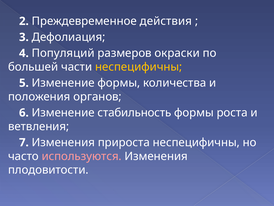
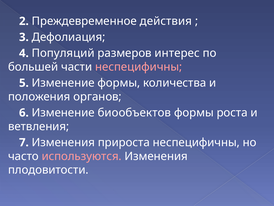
окраски: окраски -> интерес (177, 53)
неспецифичны colour: yellow -> pink (139, 67)
стабильность: стабильность -> биообъектов (134, 112)
